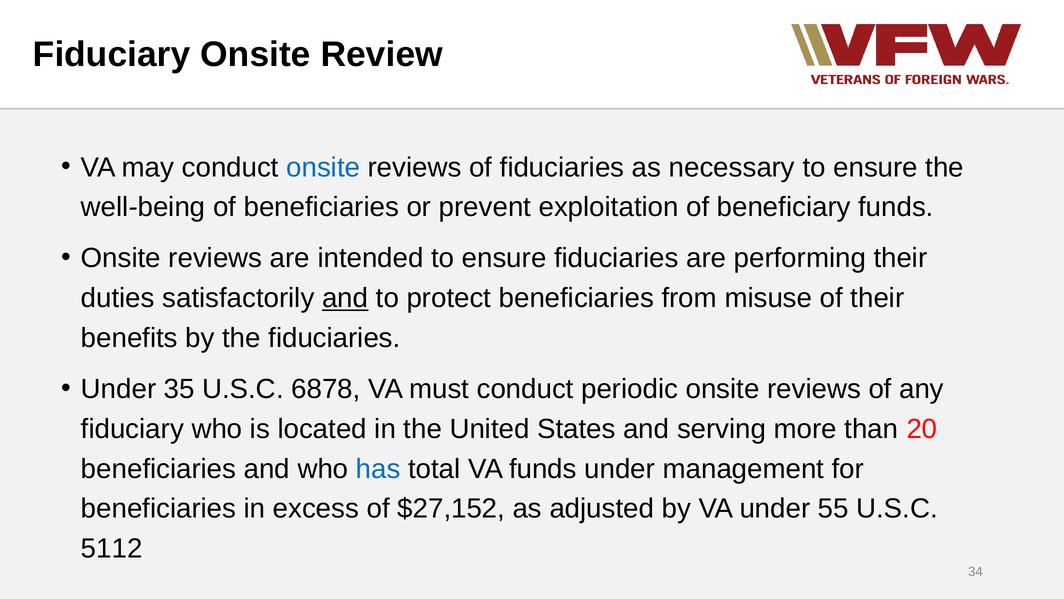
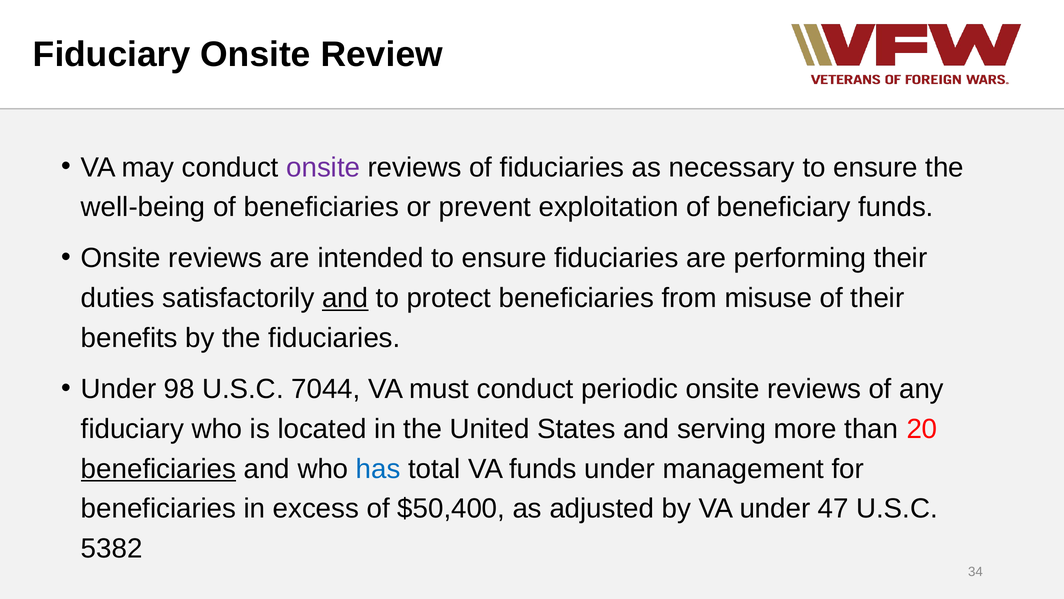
onsite colour: blue -> purple (323, 167)
35: 35 -> 98 (179, 389)
6878: 6878 -> 7044 (326, 389)
beneficiaries underline: none -> present (159, 469)
$27,152: $27,152 -> $50,400 (451, 508)
55: 55 -> 47 (833, 508)
5112: 5112 -> 5382 (112, 548)
